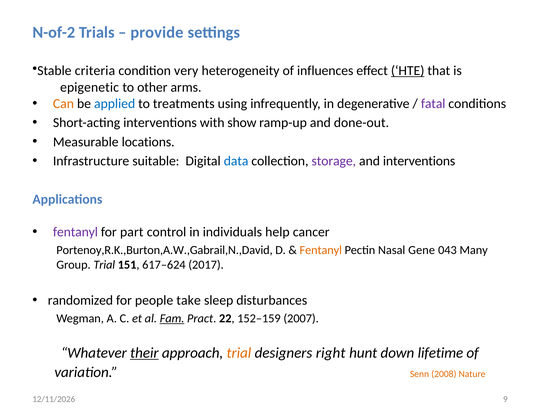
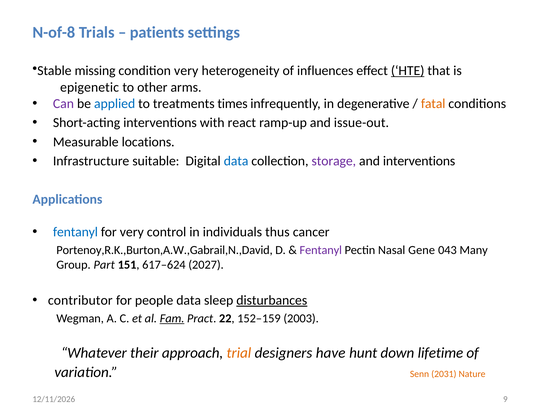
N-of-2: N-of-2 -> N-of-8 (54, 32)
provide: provide -> patients (157, 32)
criteria: criteria -> missing (95, 71)
Can colour: orange -> purple (63, 103)
using: using -> times (233, 103)
fatal colour: purple -> orange (433, 103)
show: show -> react (242, 123)
done-out: done-out -> issue-out (361, 123)
fentanyl colour: purple -> blue (75, 232)
for part: part -> very (132, 232)
help: help -> thus (277, 232)
Fentanyl colour: orange -> purple (321, 250)
Group Trial: Trial -> Part (104, 264)
2017: 2017 -> 2027 (206, 264)
randomized: randomized -> contributor (80, 300)
people take: take -> data (189, 300)
disturbances underline: none -> present (272, 300)
2007: 2007 -> 2003 (301, 318)
their underline: present -> none (144, 352)
right: right -> have (331, 352)
2008: 2008 -> 2031 (444, 373)
